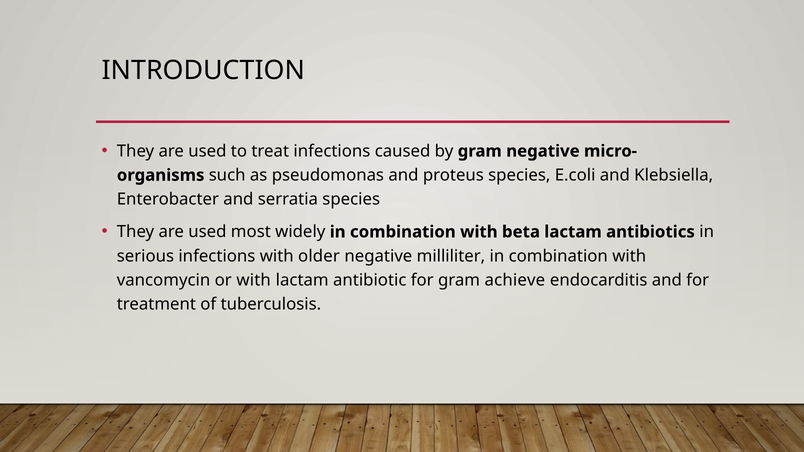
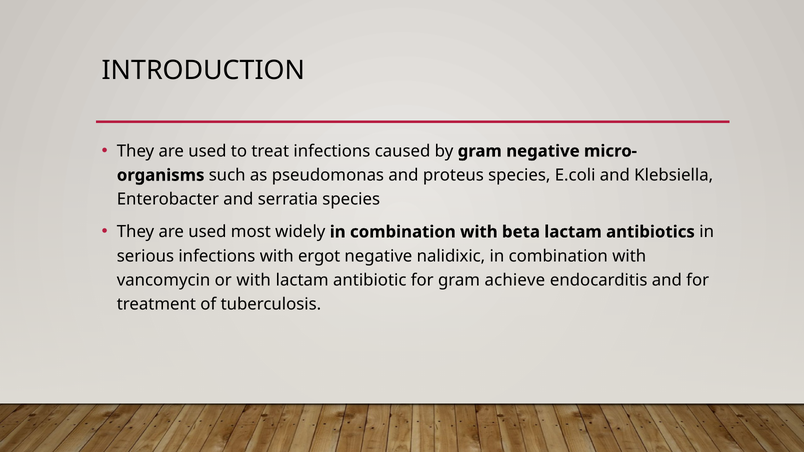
older: older -> ergot (319, 256)
milliliter: milliliter -> nalidixic (451, 256)
